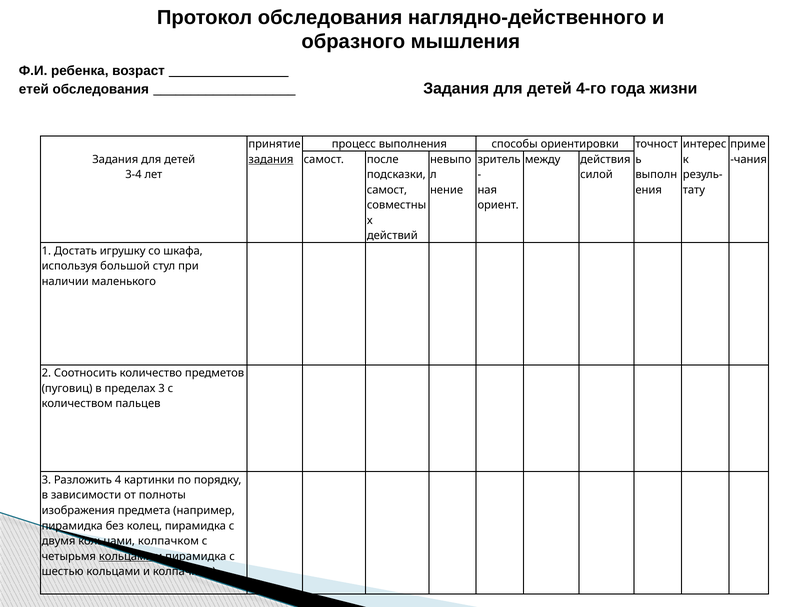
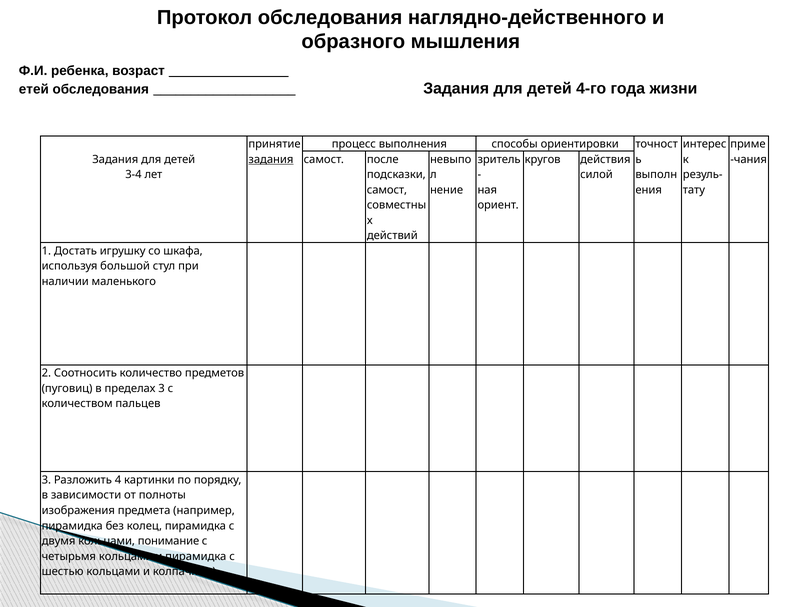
между: между -> кругов (543, 159)
кольцами колпачком: колпачком -> понимание (169, 541)
кольцами underline: present -> none (126, 556)
